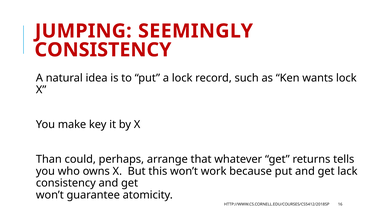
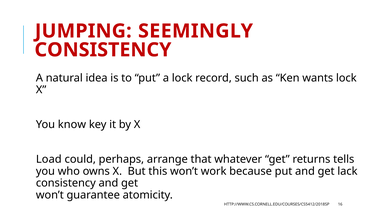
make: make -> know (72, 125)
Than: Than -> Load (49, 159)
